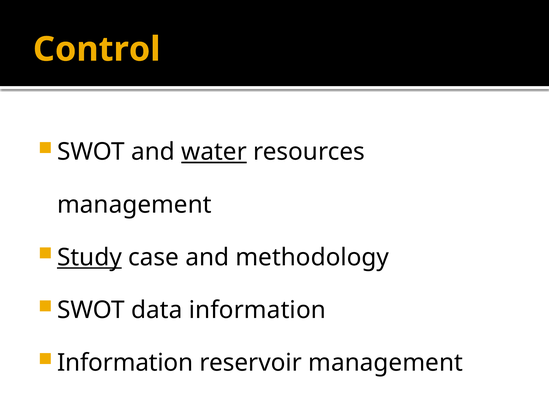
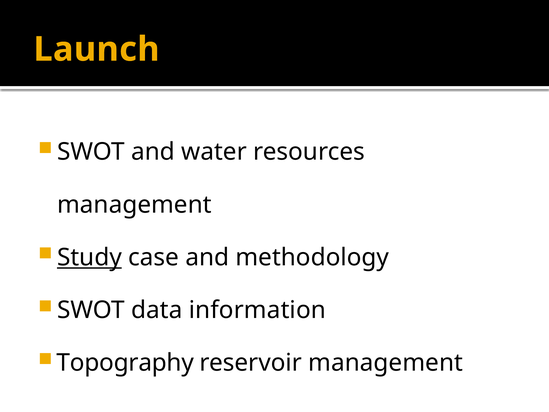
Control: Control -> Launch (97, 49)
water underline: present -> none (214, 152)
Information: Information -> Topography (125, 363)
